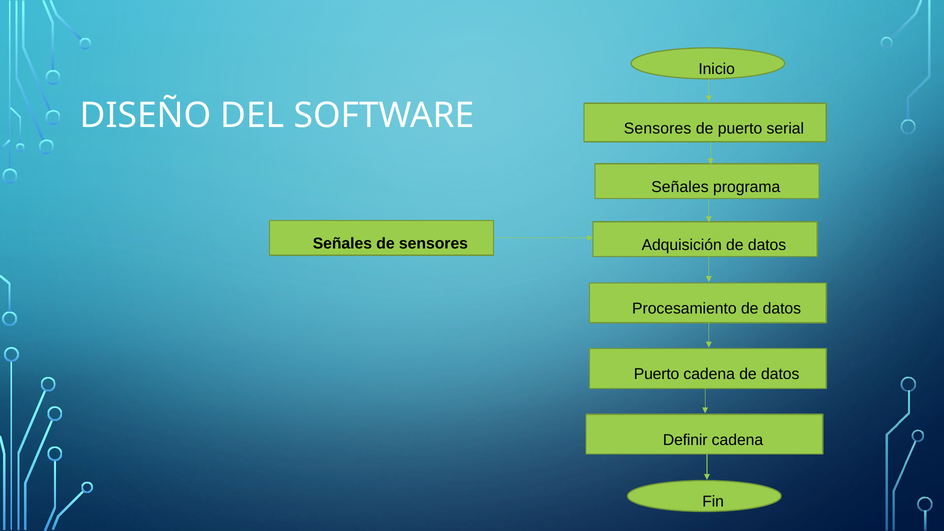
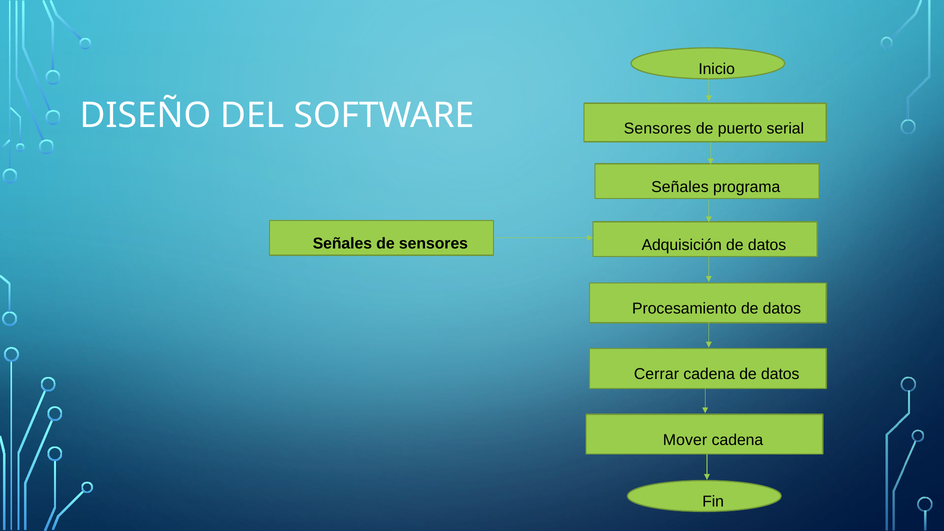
Puerto: Puerto -> Cerrar (656, 374)
Definir: Definir -> Mover (685, 440)
